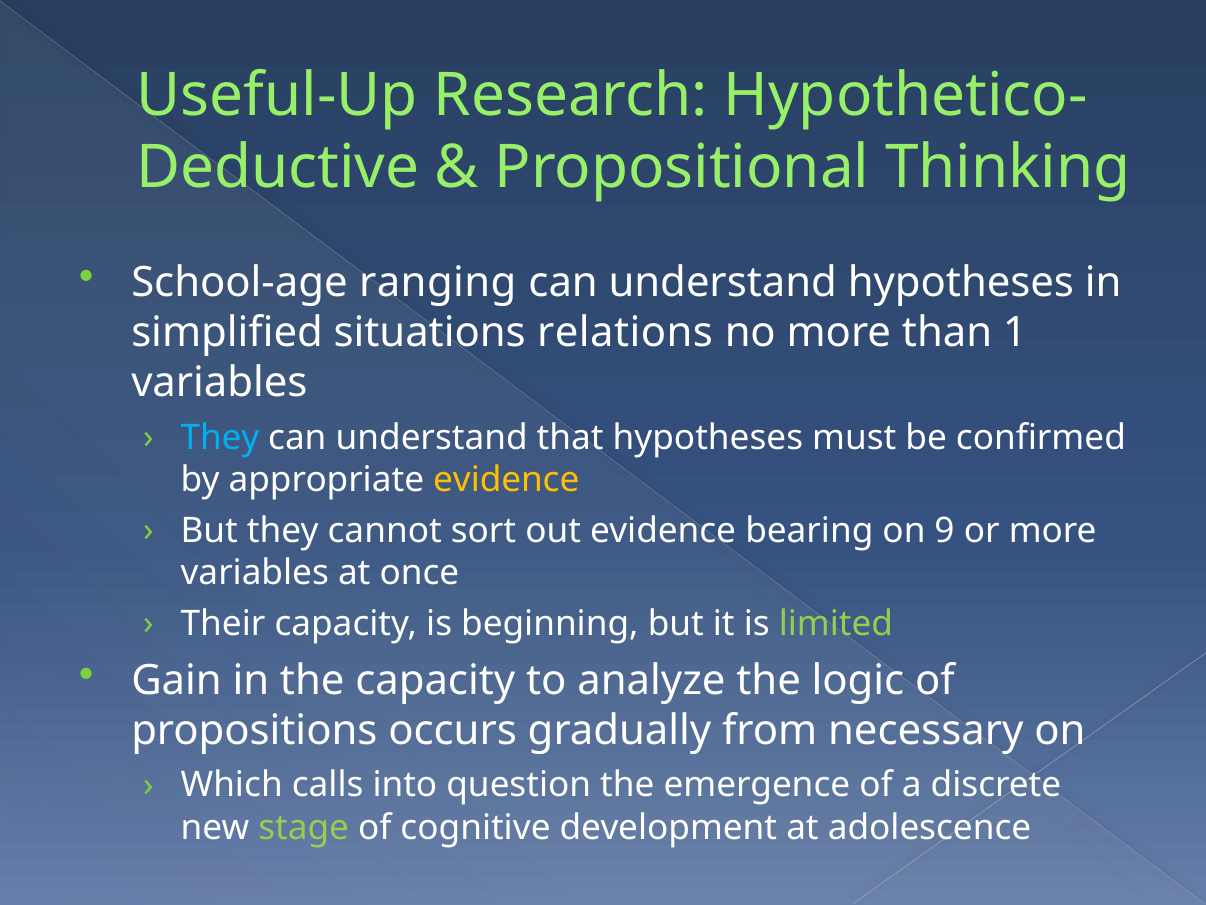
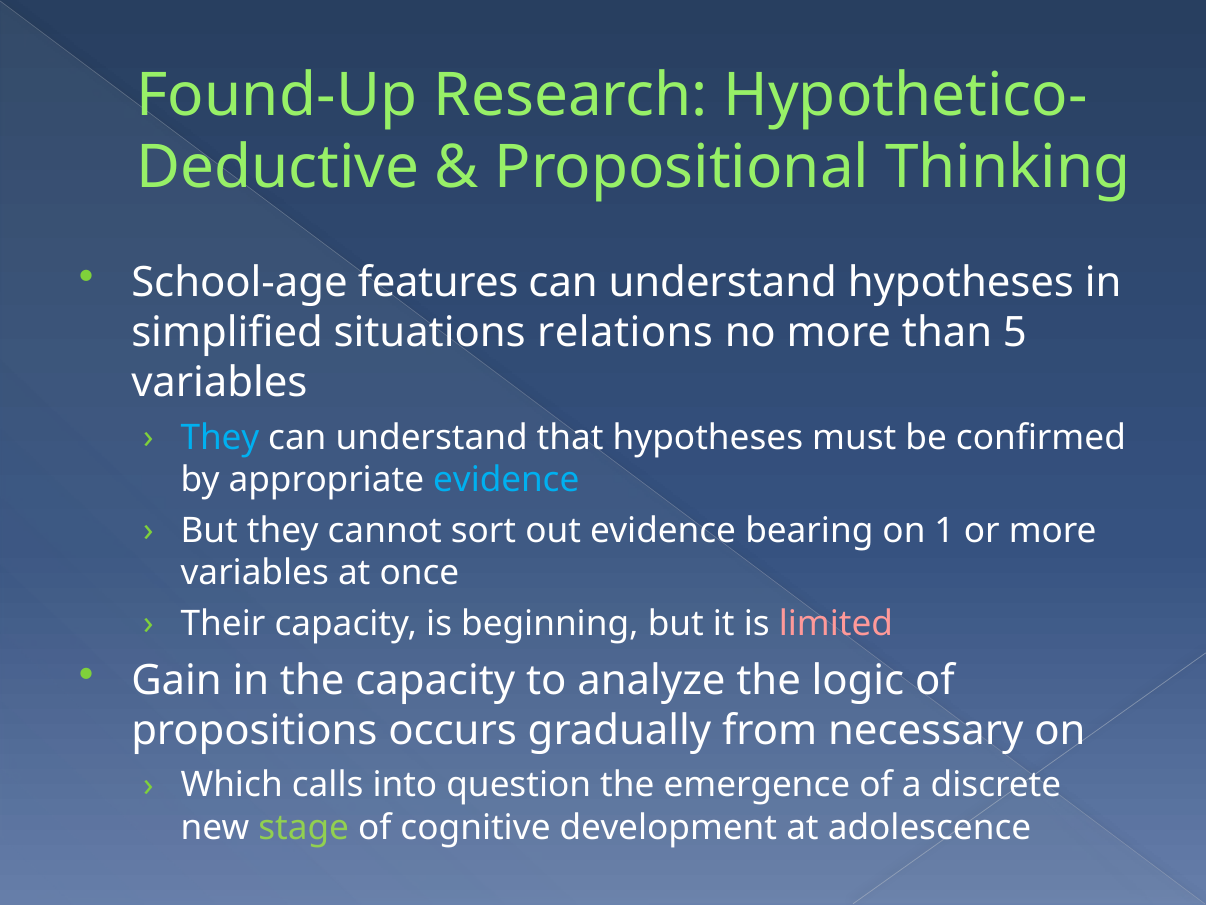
Useful-Up: Useful-Up -> Found-Up (277, 96)
ranging: ranging -> features (438, 282)
1: 1 -> 5 (1015, 333)
evidence colour: yellow -> light blue (506, 479)
9: 9 -> 1 (945, 530)
limited colour: light green -> pink (836, 623)
